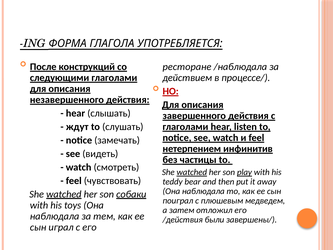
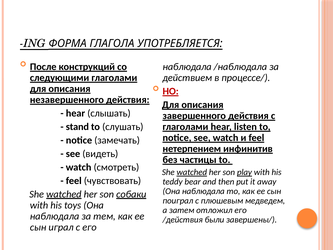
ресторане: ресторане -> наблюдала (187, 67)
ждут: ждут -> stand (77, 127)
